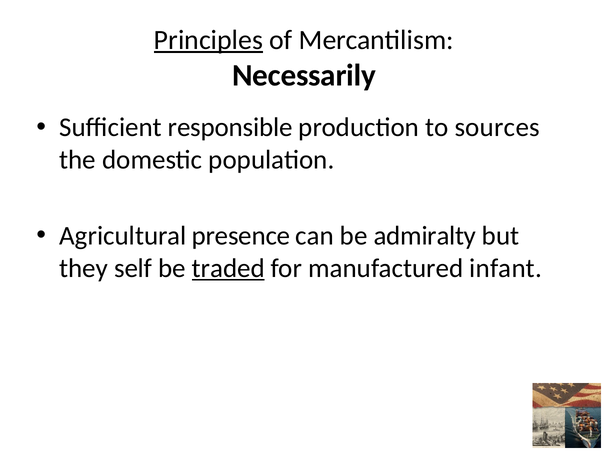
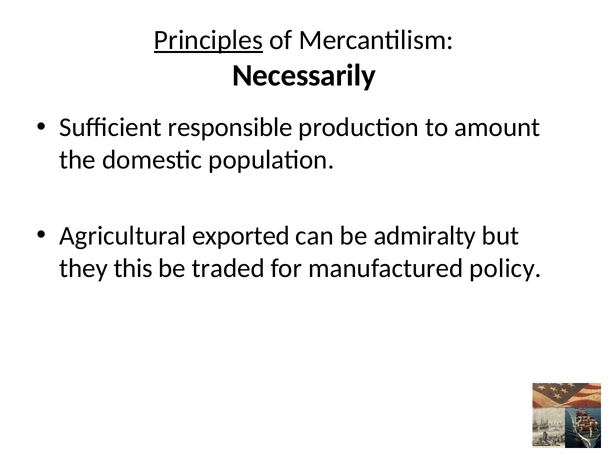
sources: sources -> amount (497, 128)
presence: presence -> exported (241, 236)
self: self -> this (133, 268)
traded underline: present -> none (228, 268)
infant: infant -> policy (506, 268)
